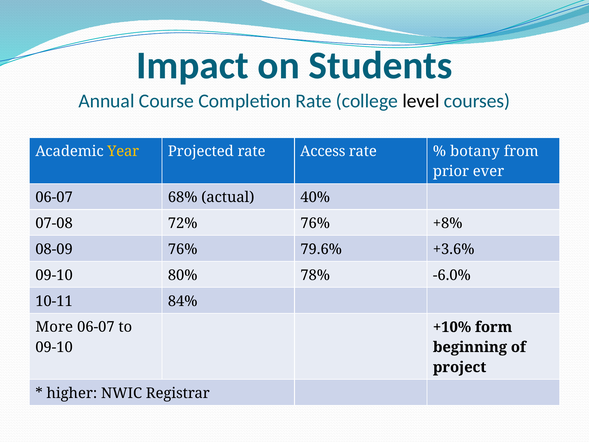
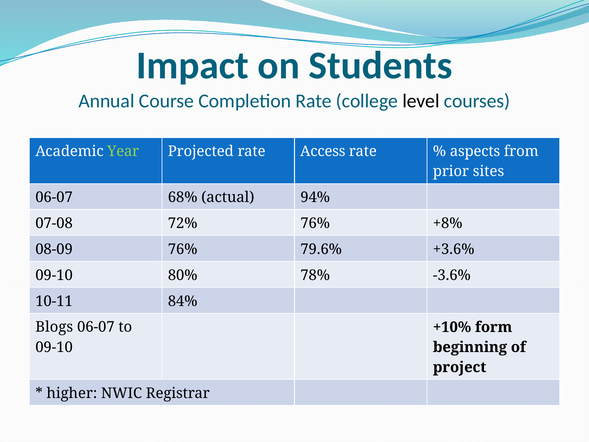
Year colour: yellow -> light green (123, 151)
botany: botany -> aspects (475, 151)
ever: ever -> sites (488, 171)
40%: 40% -> 94% (315, 197)
-6.0%: -6.0% -> -3.6% (452, 275)
More: More -> Blogs (54, 327)
